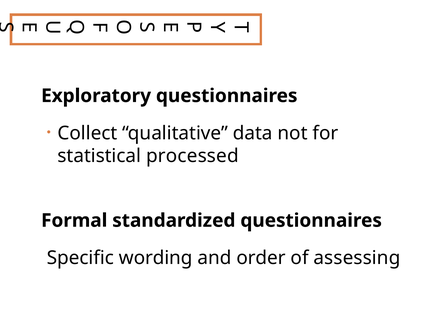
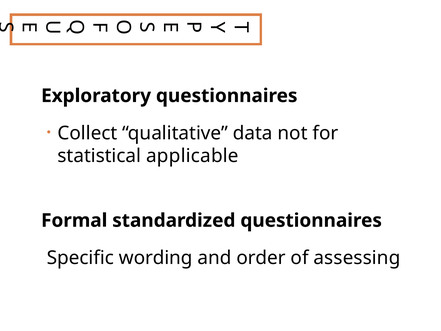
processed: processed -> applicable (192, 156)
